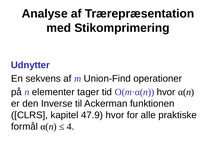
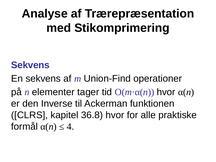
Udnytter: Udnytter -> Sekvens (30, 65)
47.9: 47.9 -> 36.8 (92, 115)
